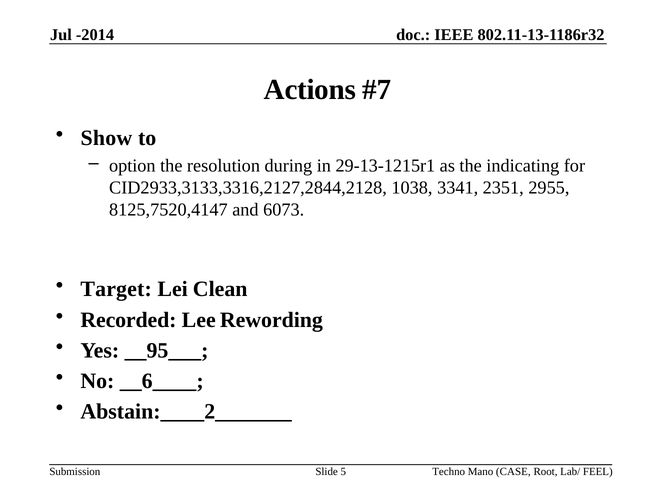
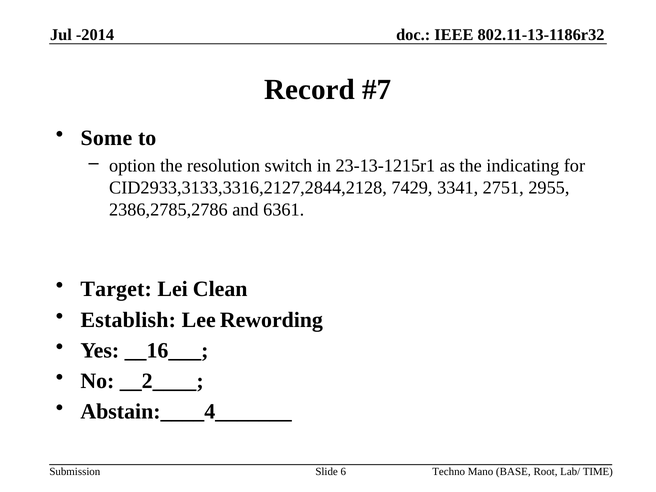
Actions: Actions -> Record (310, 89)
Show: Show -> Some (106, 138)
during: during -> switch (288, 166)
29-13-1215r1: 29-13-1215r1 -> 23-13-1215r1 (385, 166)
1038: 1038 -> 7429 (412, 188)
2351: 2351 -> 2751 (503, 188)
8125,7520,4147: 8125,7520,4147 -> 2386,2785,2786 (168, 210)
6073: 6073 -> 6361 (284, 210)
Recorded: Recorded -> Establish (128, 320)
__95___: __95___ -> __16___ (167, 350)
__6____: __6____ -> __2____ (162, 381)
Abstain:____2_______: Abstain:____2_______ -> Abstain:____4_______ (186, 412)
5: 5 -> 6 (343, 472)
CASE: CASE -> BASE (513, 472)
FEEL: FEEL -> TIME (598, 472)
